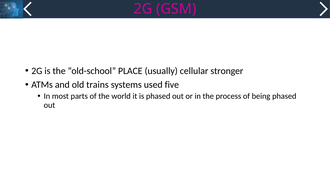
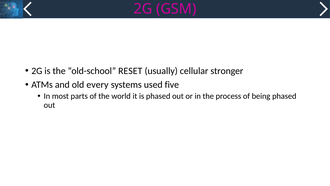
PLACE: PLACE -> RESET (130, 71)
trains: trains -> every (97, 85)
